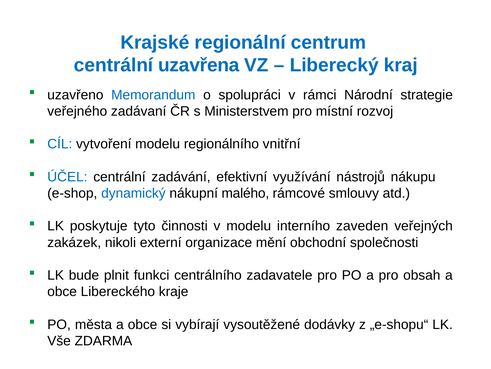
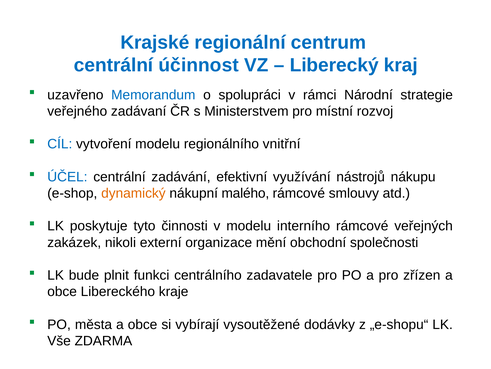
uzavřena: uzavřena -> účinnost (199, 65)
dynamický colour: blue -> orange (133, 193)
interního zaveden: zaveden -> rámcové (362, 226)
obsah: obsah -> zřízen (422, 275)
